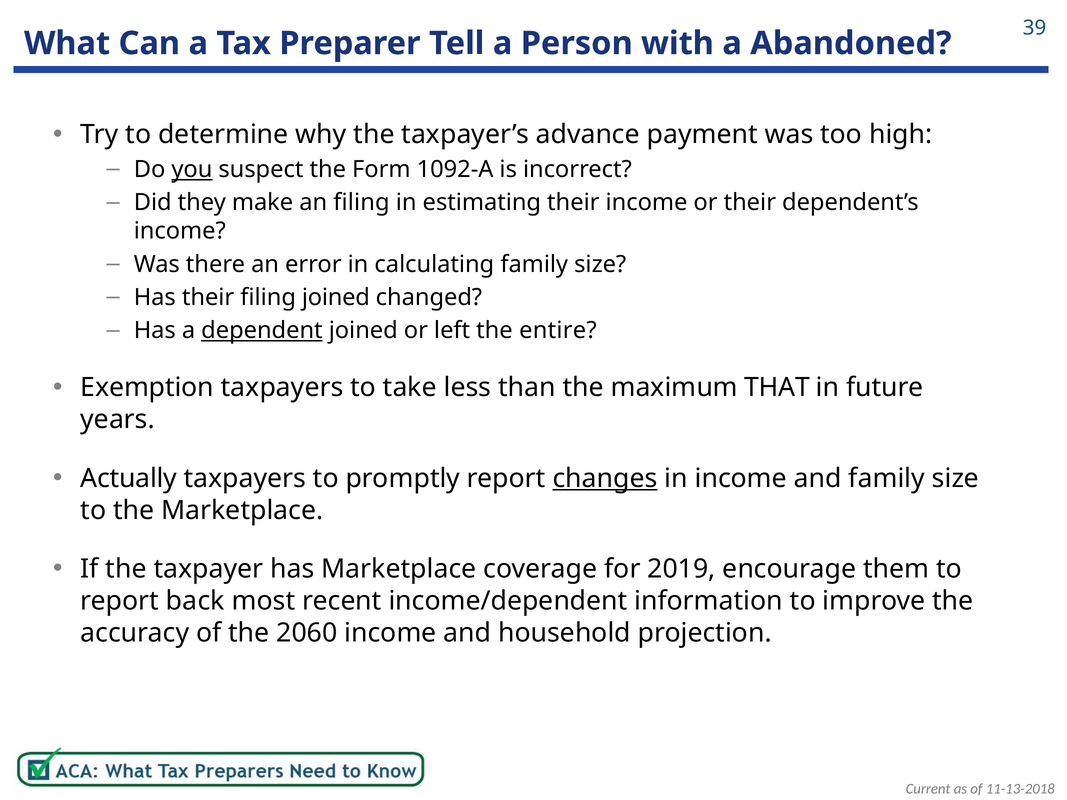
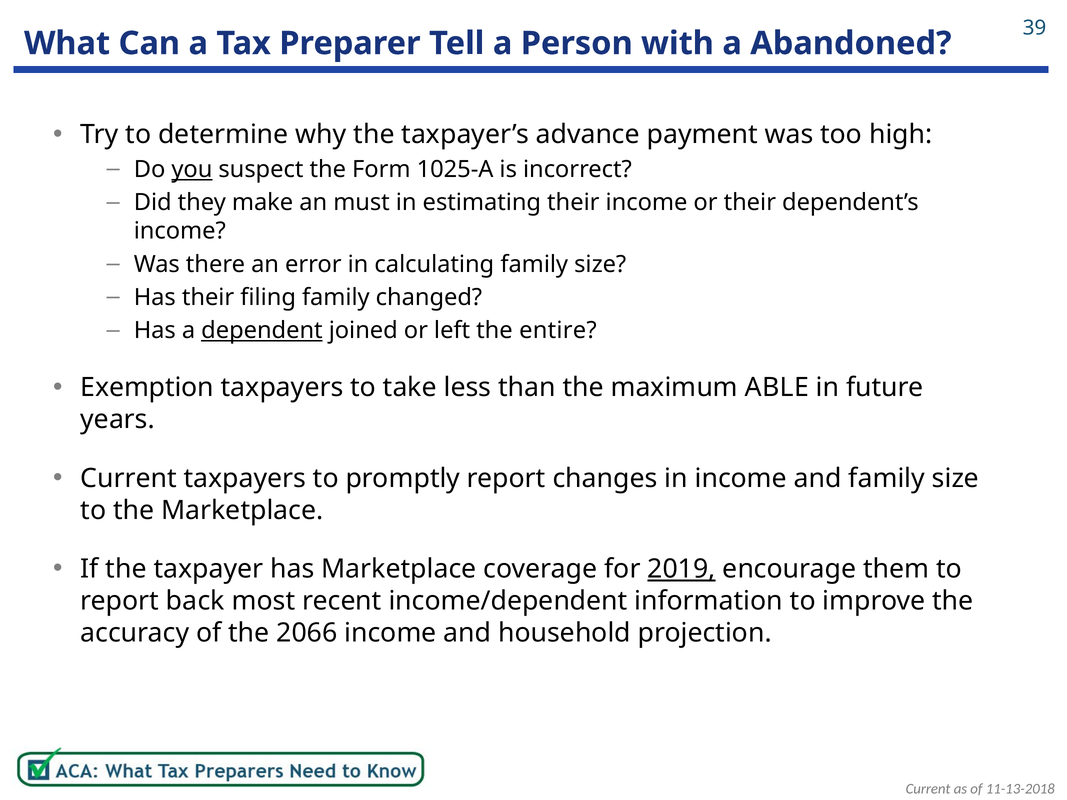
1092-A: 1092-A -> 1025-A (455, 169)
an filing: filing -> must (362, 203)
filing joined: joined -> family (336, 297)
THAT: THAT -> ABLE (777, 388)
Actually: Actually -> Current (129, 478)
changes underline: present -> none (605, 478)
2019 underline: none -> present (682, 569)
2060: 2060 -> 2066 (307, 633)
